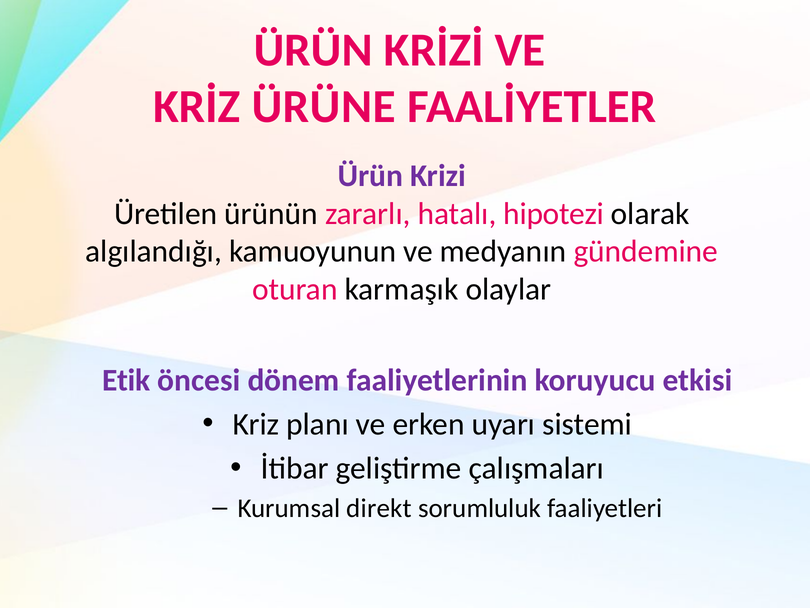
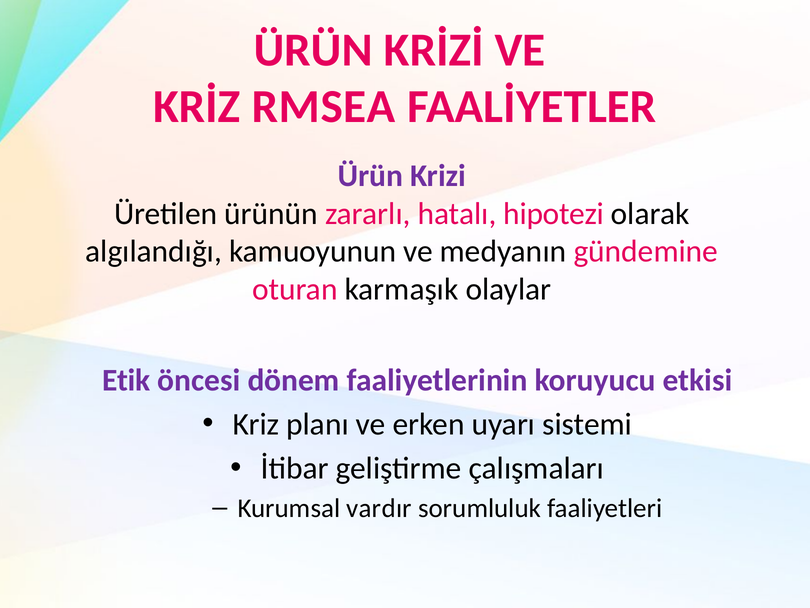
ÜRÜNE: ÜRÜNE -> RMSEA (324, 107)
direkt: direkt -> vardır (379, 508)
